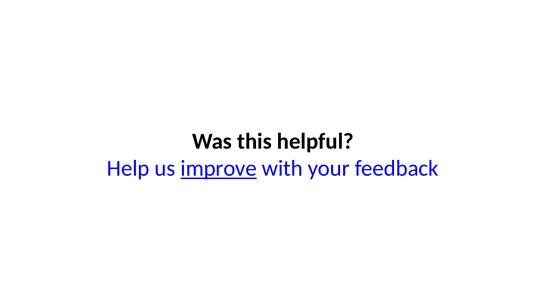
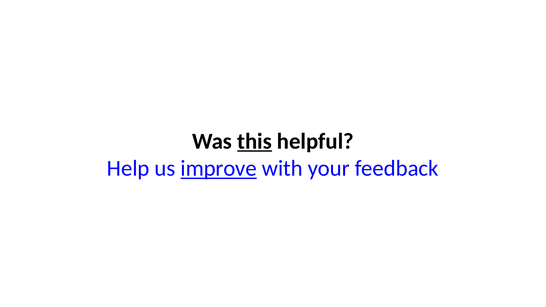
this underline: none -> present (255, 141)
